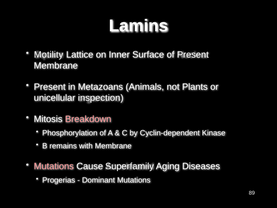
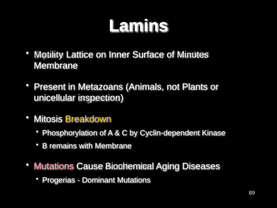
of Present: Present -> Minutes (193, 54)
Breakdown colour: pink -> yellow (88, 119)
Superfamily: Superfamily -> Biochemical (130, 166)
